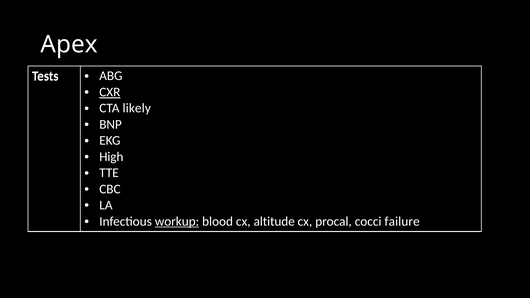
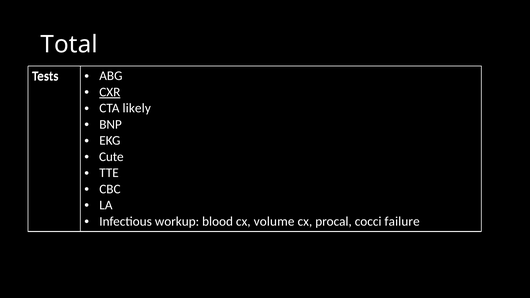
Apex: Apex -> Total (69, 45)
High: High -> Cute (111, 157)
workup underline: present -> none (177, 221)
altitude: altitude -> volume (274, 221)
